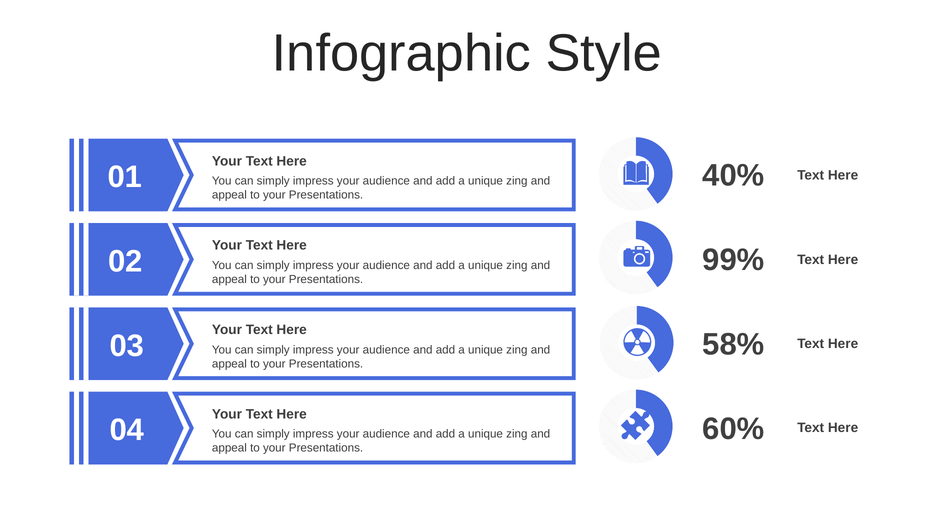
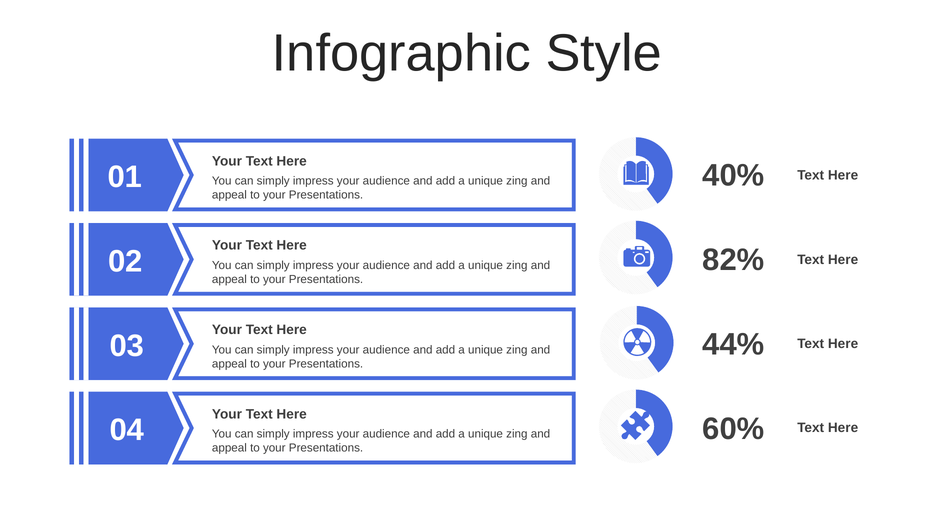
99%: 99% -> 82% (733, 260)
58%: 58% -> 44% (733, 345)
